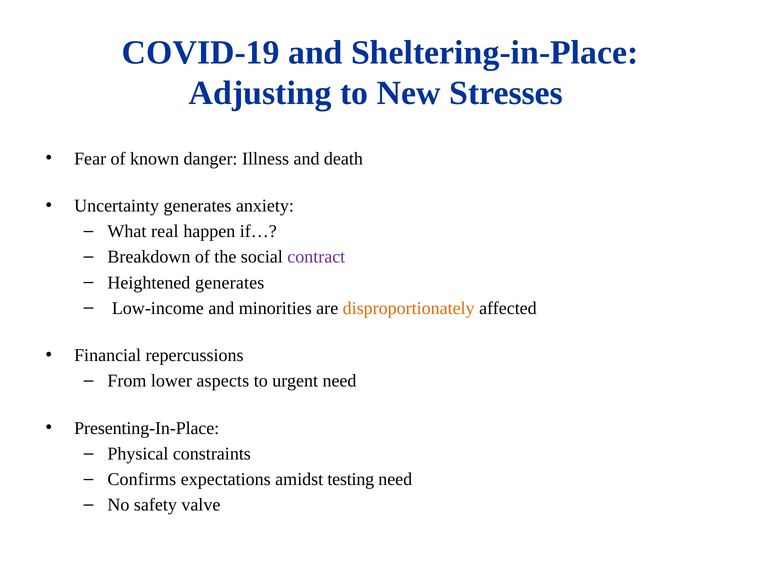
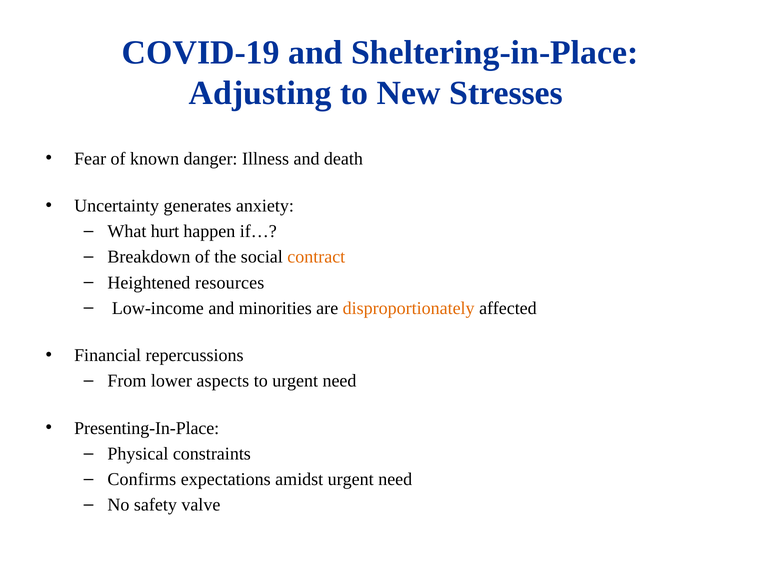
real: real -> hurt (165, 231)
contract colour: purple -> orange (316, 257)
Heightened generates: generates -> resources (230, 282)
amidst testing: testing -> urgent (351, 479)
